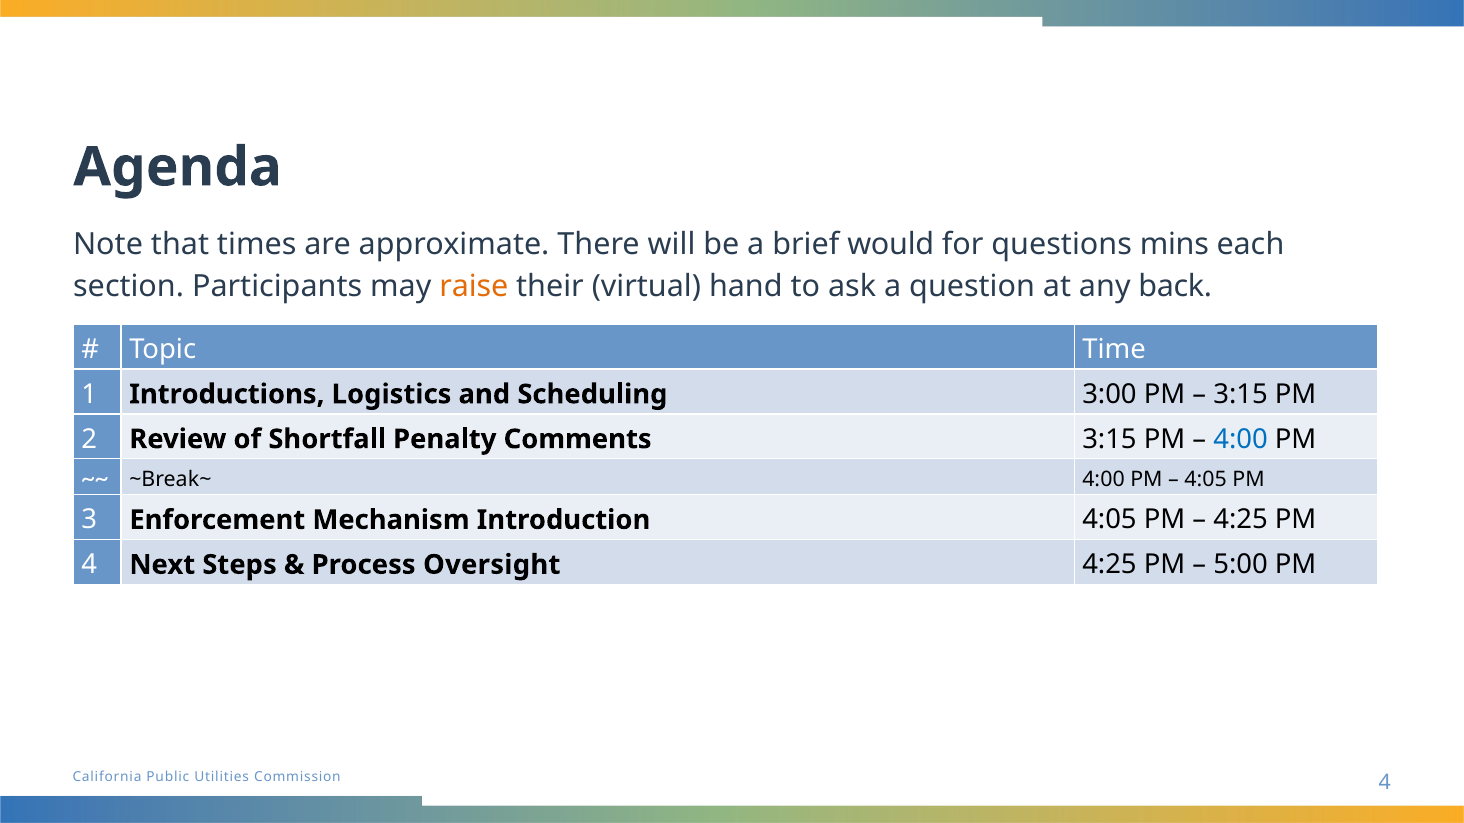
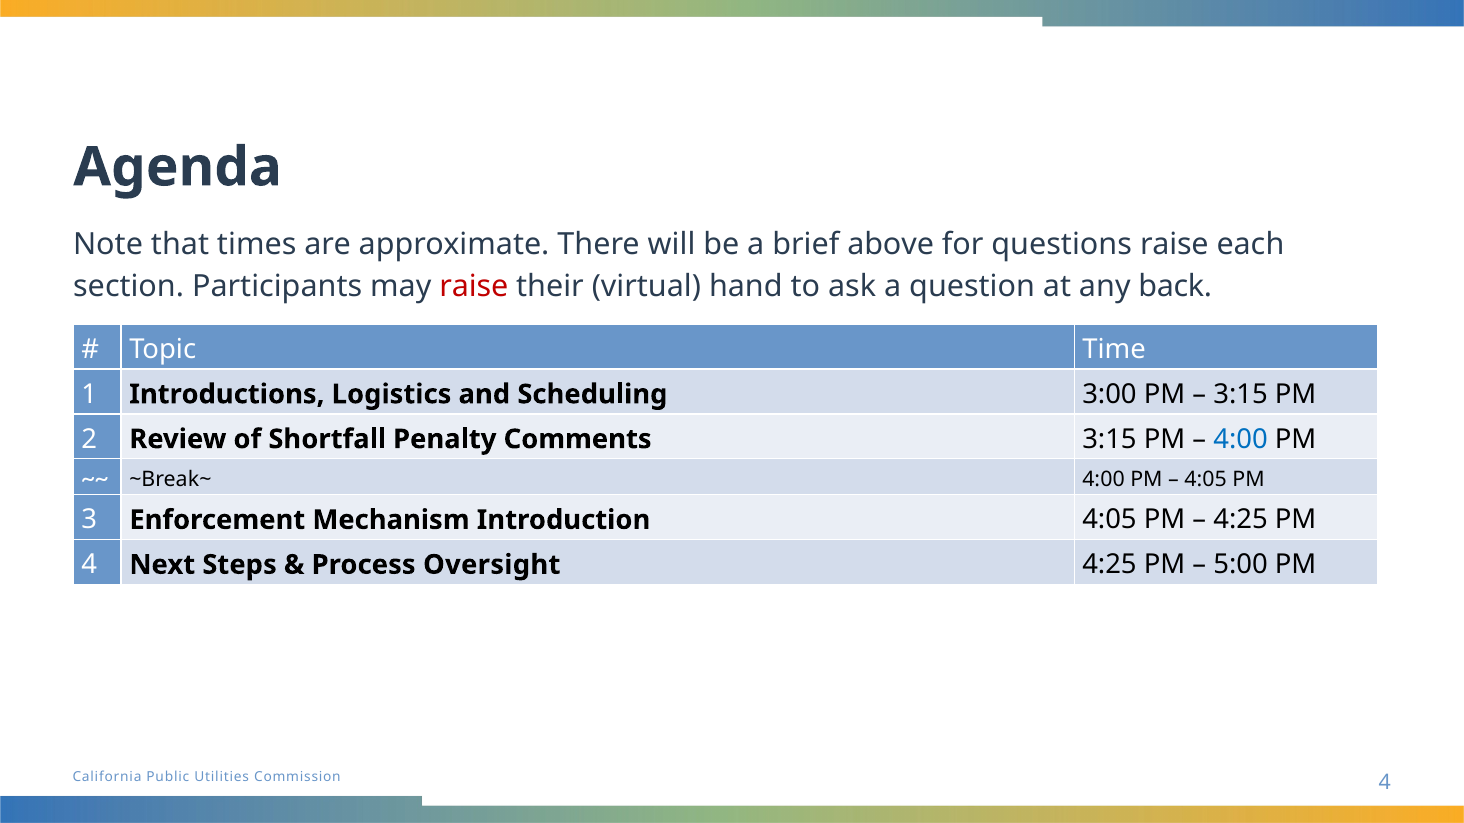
would: would -> above (891, 245)
questions mins: mins -> raise (1174, 245)
raise colour: orange -> red (474, 286)
